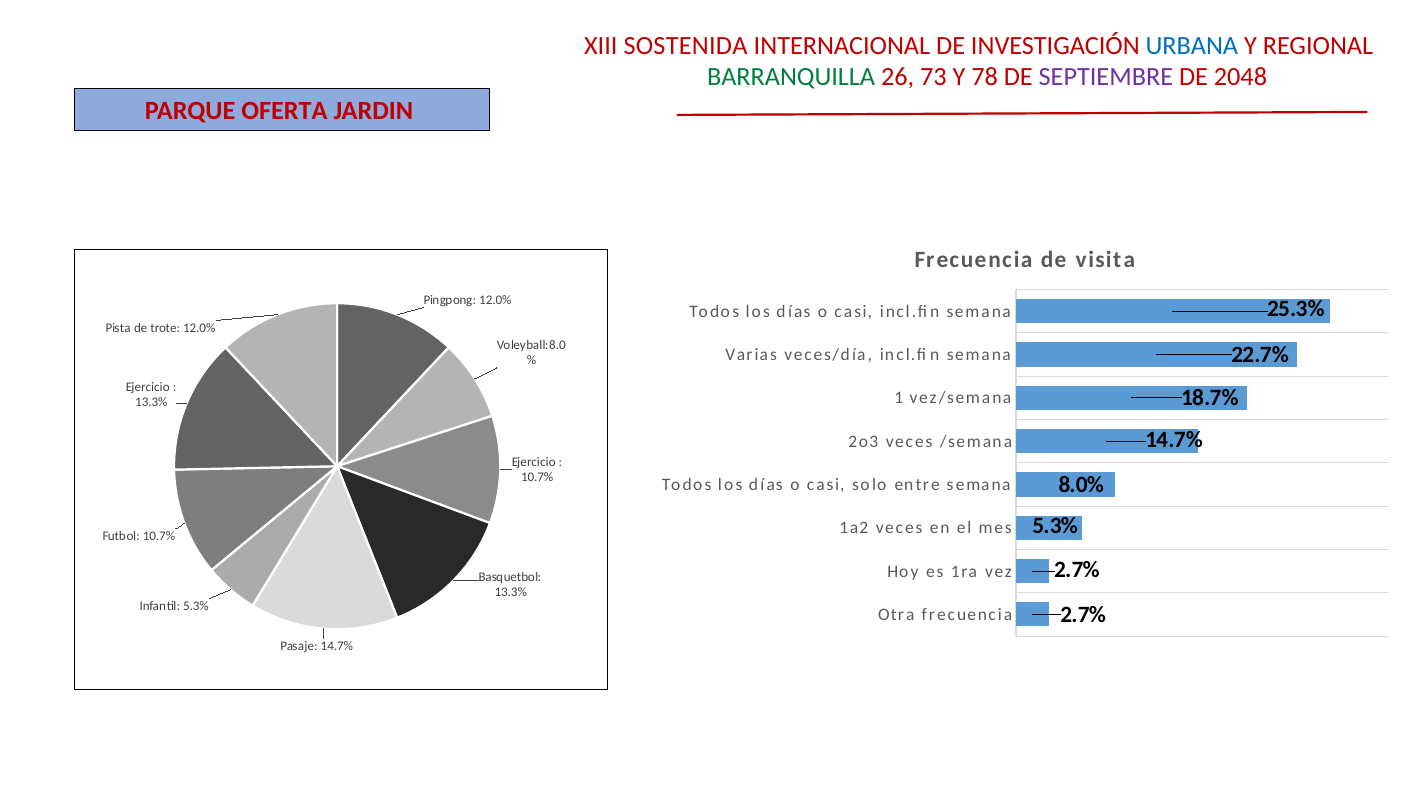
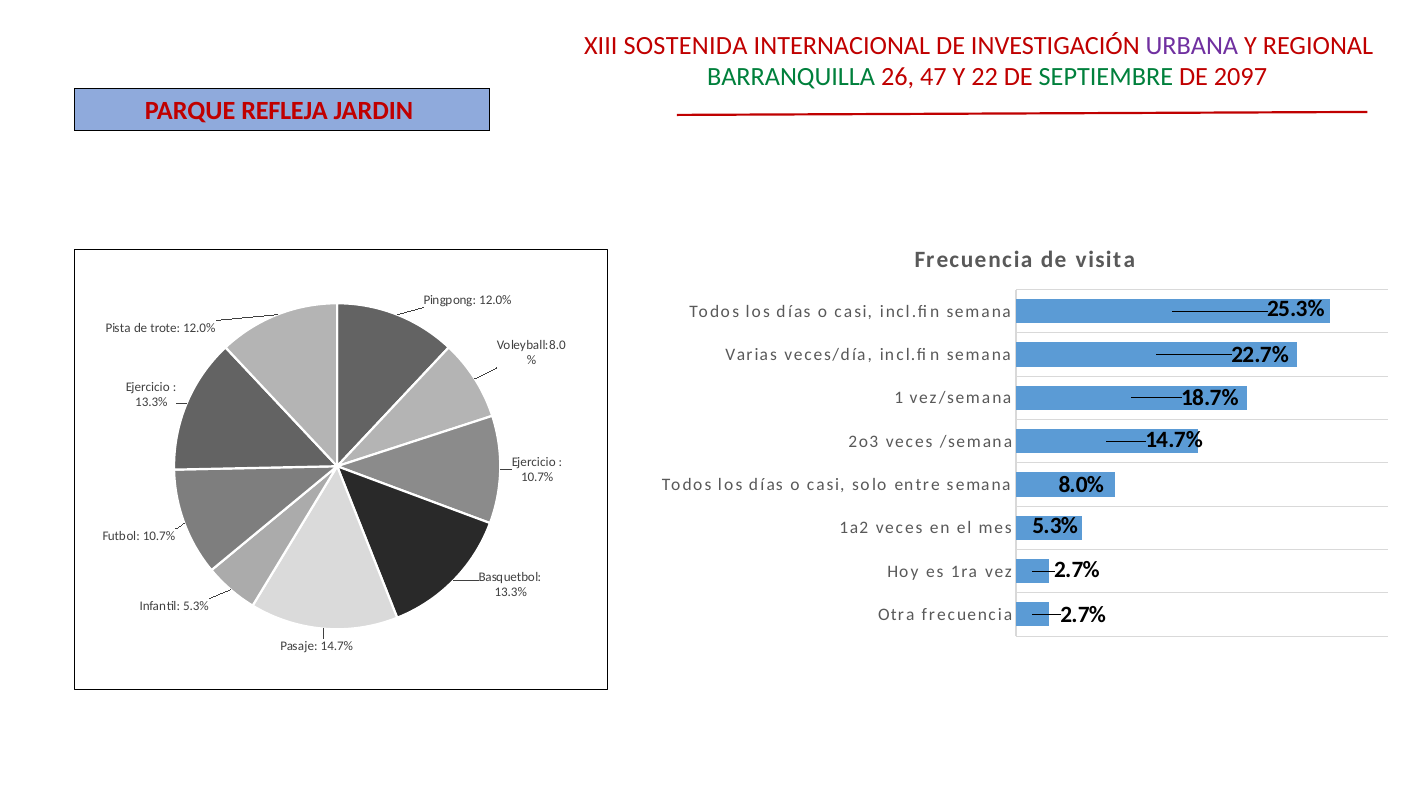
URBANA colour: blue -> purple (1192, 45)
73: 73 -> 47 (933, 77)
78: 78 -> 22 (985, 77)
SEPTIEMBRE colour: purple -> green (1106, 77)
2048: 2048 -> 2097 (1240, 77)
OFERTA: OFERTA -> REFLEJA (285, 111)
